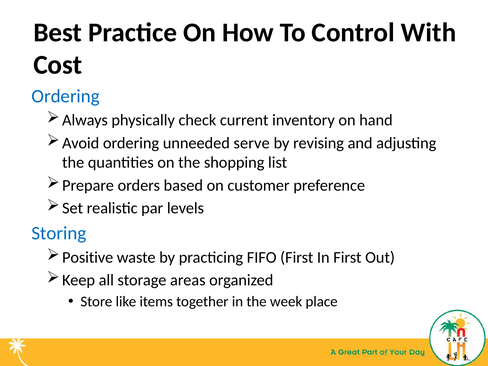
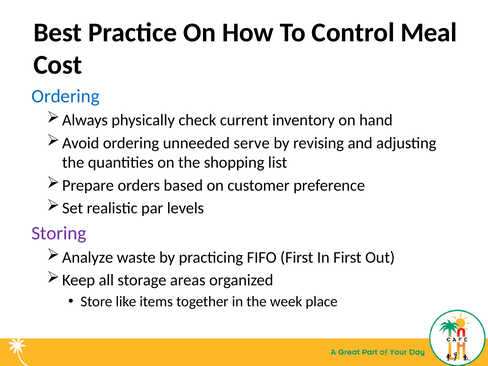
With: With -> Meal (429, 32)
Storing colour: blue -> purple (59, 233)
Positive: Positive -> Analyze (88, 257)
